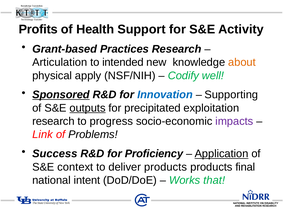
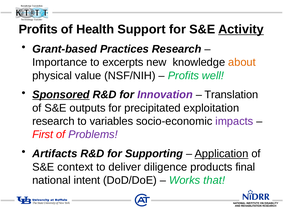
Activity underline: none -> present (241, 29)
Articulation: Articulation -> Importance (60, 62)
intended: intended -> excerpts (123, 62)
apply: apply -> value (88, 75)
Codify: Codify -> Profits (183, 75)
Innovation colour: blue -> purple (165, 94)
Supporting: Supporting -> Translation (231, 94)
outputs underline: present -> none (88, 108)
progress: progress -> variables (111, 121)
Link: Link -> First (43, 134)
Problems colour: black -> purple (93, 134)
Success: Success -> Artifacts (55, 153)
Proficiency: Proficiency -> Supporting (154, 153)
deliver products: products -> diligence (166, 166)
